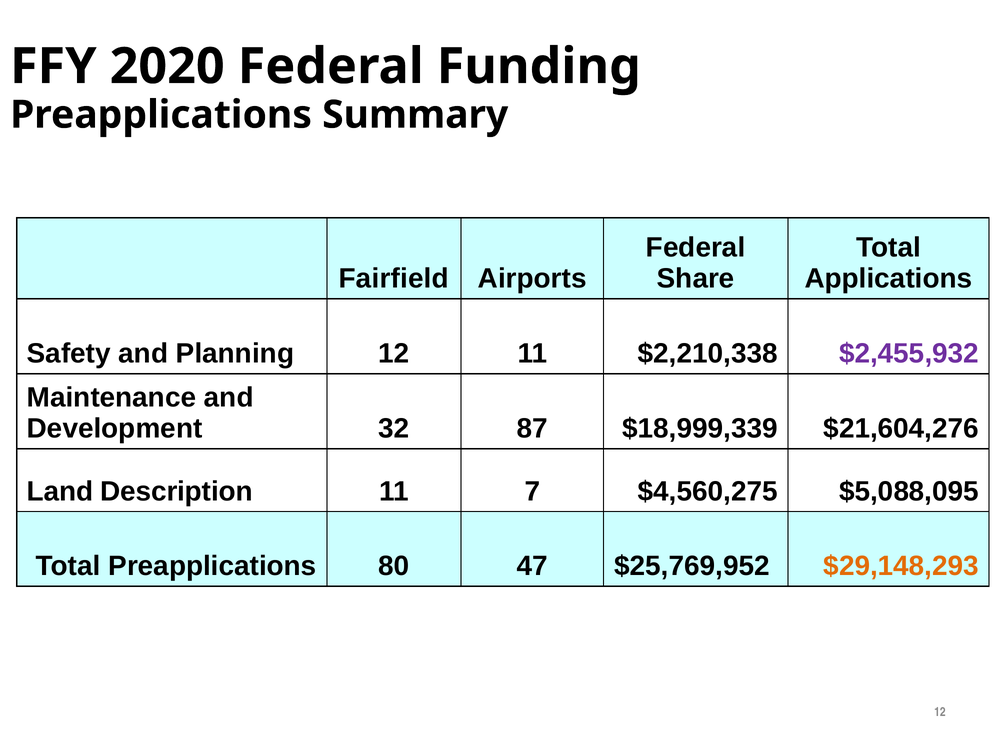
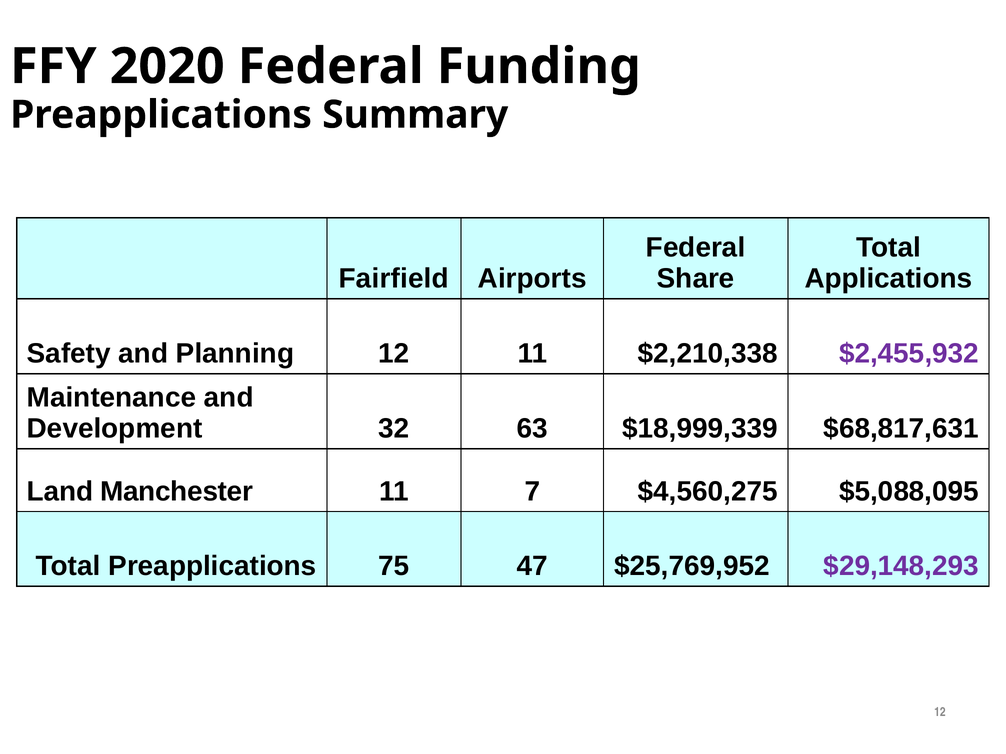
87: 87 -> 63 (532, 429)
$21,604,276: $21,604,276 -> $68,817,631 (901, 429)
Description: Description -> Manchester (177, 492)
80: 80 -> 75 (394, 567)
$29,148,293 colour: orange -> purple (901, 567)
